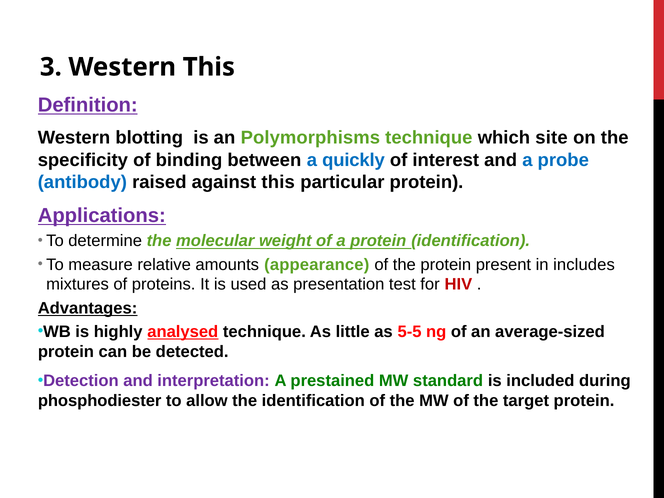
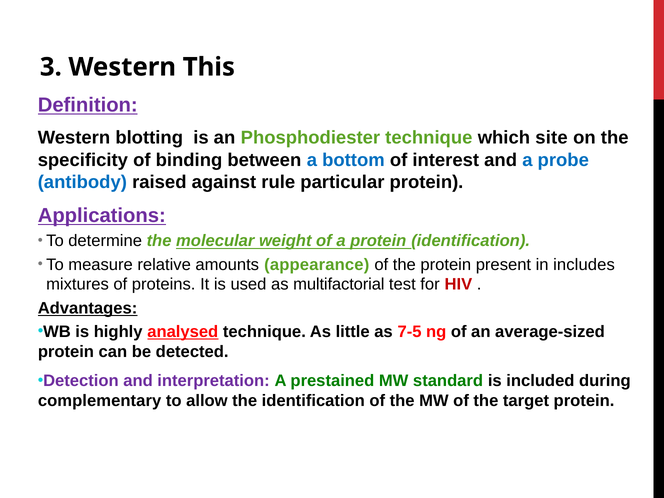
Polymorphisms: Polymorphisms -> Phosphodiester (310, 138)
quickly: quickly -> bottom (353, 160)
against this: this -> rule (278, 182)
presentation: presentation -> multifactorial (339, 284)
5-5: 5-5 -> 7-5 (410, 332)
phosphodiester: phosphodiester -> complementary (100, 401)
